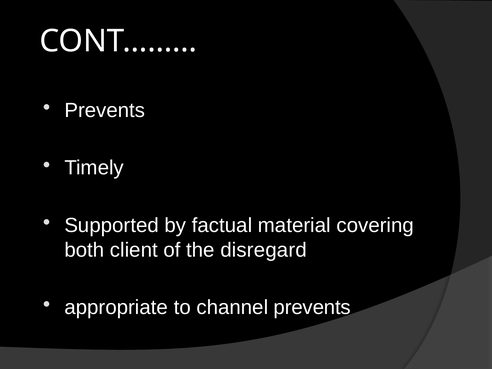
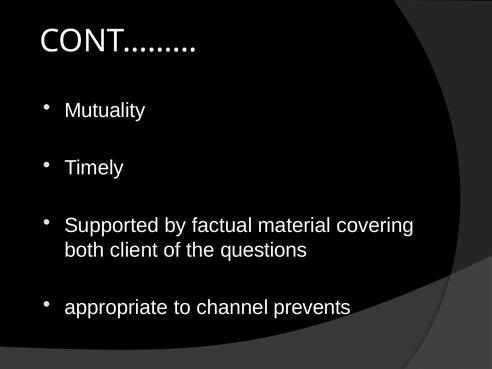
Prevents: Prevents -> Mutuality (105, 110)
disregard: disregard -> questions (264, 250)
